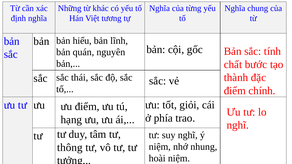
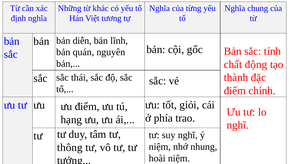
hiểu: hiểu -> diễn (82, 41)
bước: bước -> động (256, 65)
